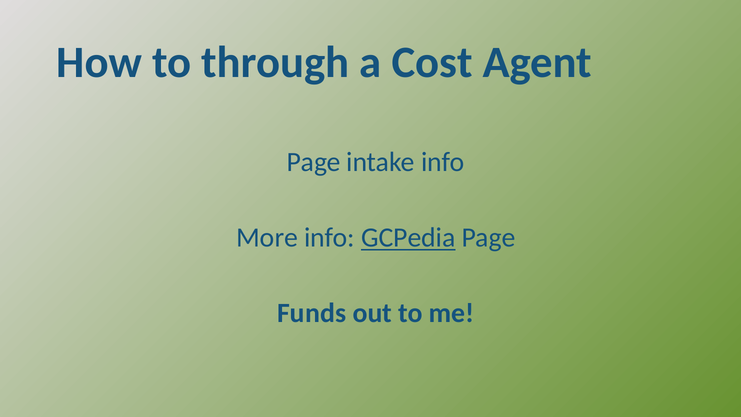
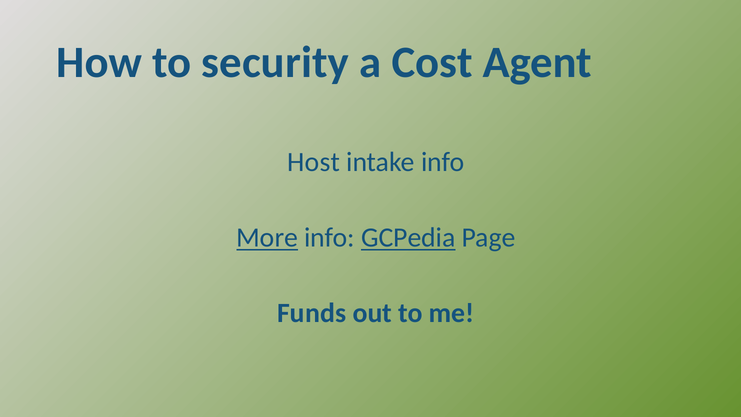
through: through -> security (275, 62)
Page: Page -> Host (314, 162)
More underline: none -> present (267, 238)
